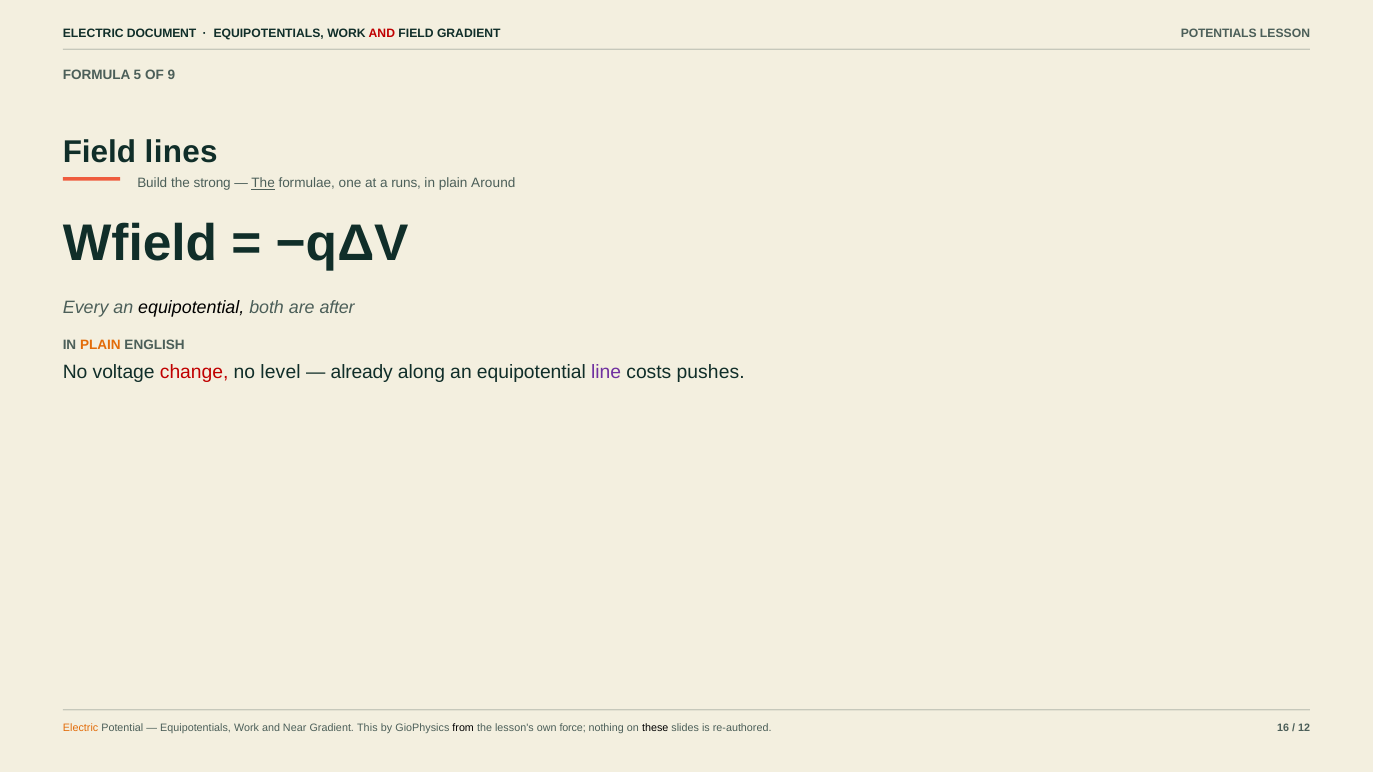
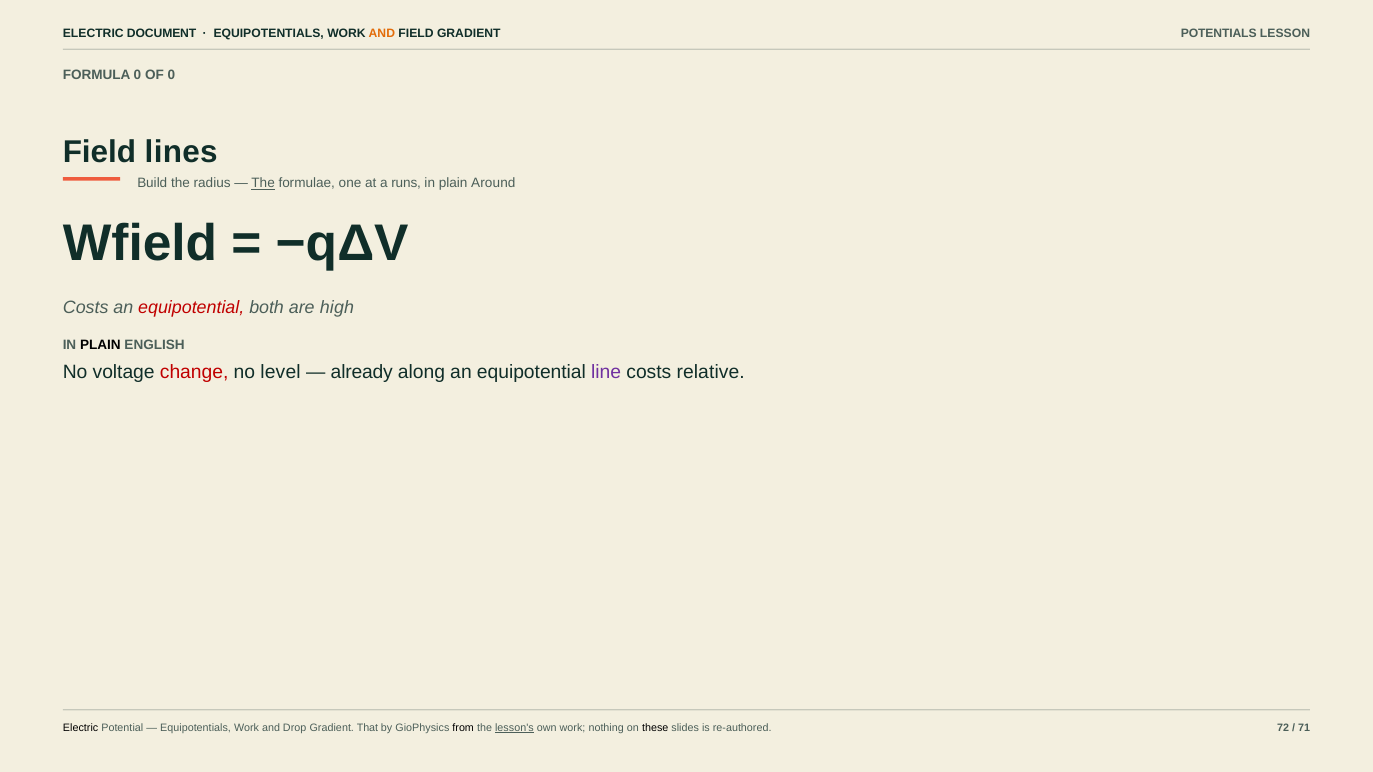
AND colour: red -> orange (382, 34)
FORMULA 5: 5 -> 0 (137, 75)
OF 9: 9 -> 0 (171, 75)
strong: strong -> radius (212, 184)
Every: Every -> Costs (86, 308)
equipotential colour: black -> red (191, 308)
after: after -> high (337, 308)
PLAIN colour: orange -> black (100, 345)
pushes: pushes -> relative (711, 372)
Electric colour: orange -> black (81, 728)
Near: Near -> Drop (295, 728)
This: This -> That (367, 728)
lesson's underline: none -> present (514, 728)
own force: force -> work (573, 728)
16: 16 -> 72 (1283, 728)
12: 12 -> 71 (1304, 728)
